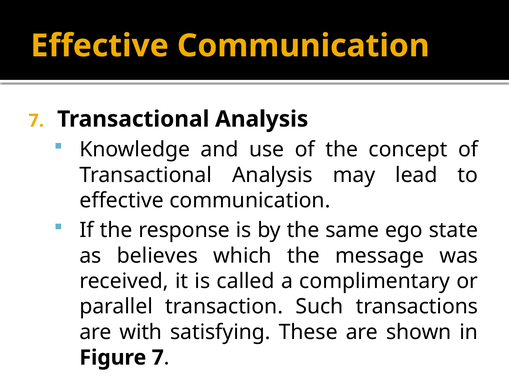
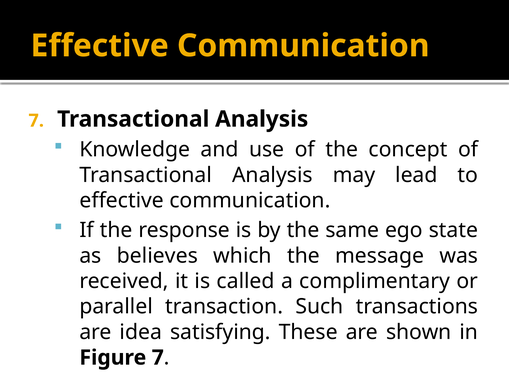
with: with -> idea (141, 332)
